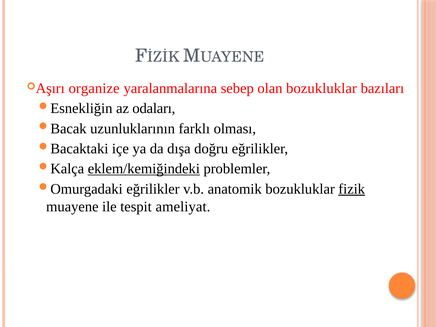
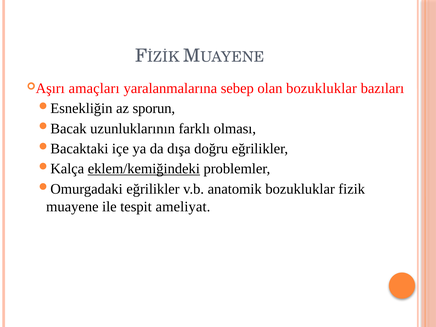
organize: organize -> amaçları (94, 88)
odaları: odaları -> sporun (154, 108)
fizik underline: present -> none (352, 189)
